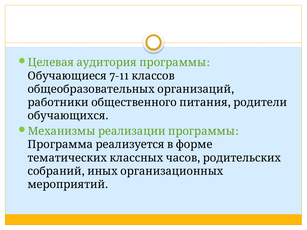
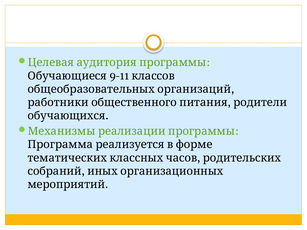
7-11: 7-11 -> 9-11 (119, 76)
